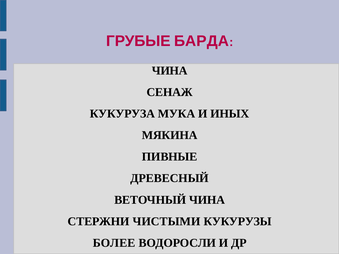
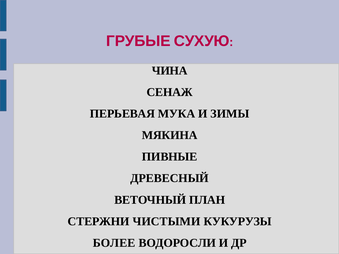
БАРДА: БАРДА -> СУХУЮ (202, 41)
КУКУРУЗА: КУКУРУЗА -> ПЕРЬЕВАЯ (122, 114)
ИНЫХ: ИНЫХ -> ЗИМЫ (230, 114)
ВЕТОЧНЫЙ ЧИНА: ЧИНА -> ПЛАН (207, 200)
